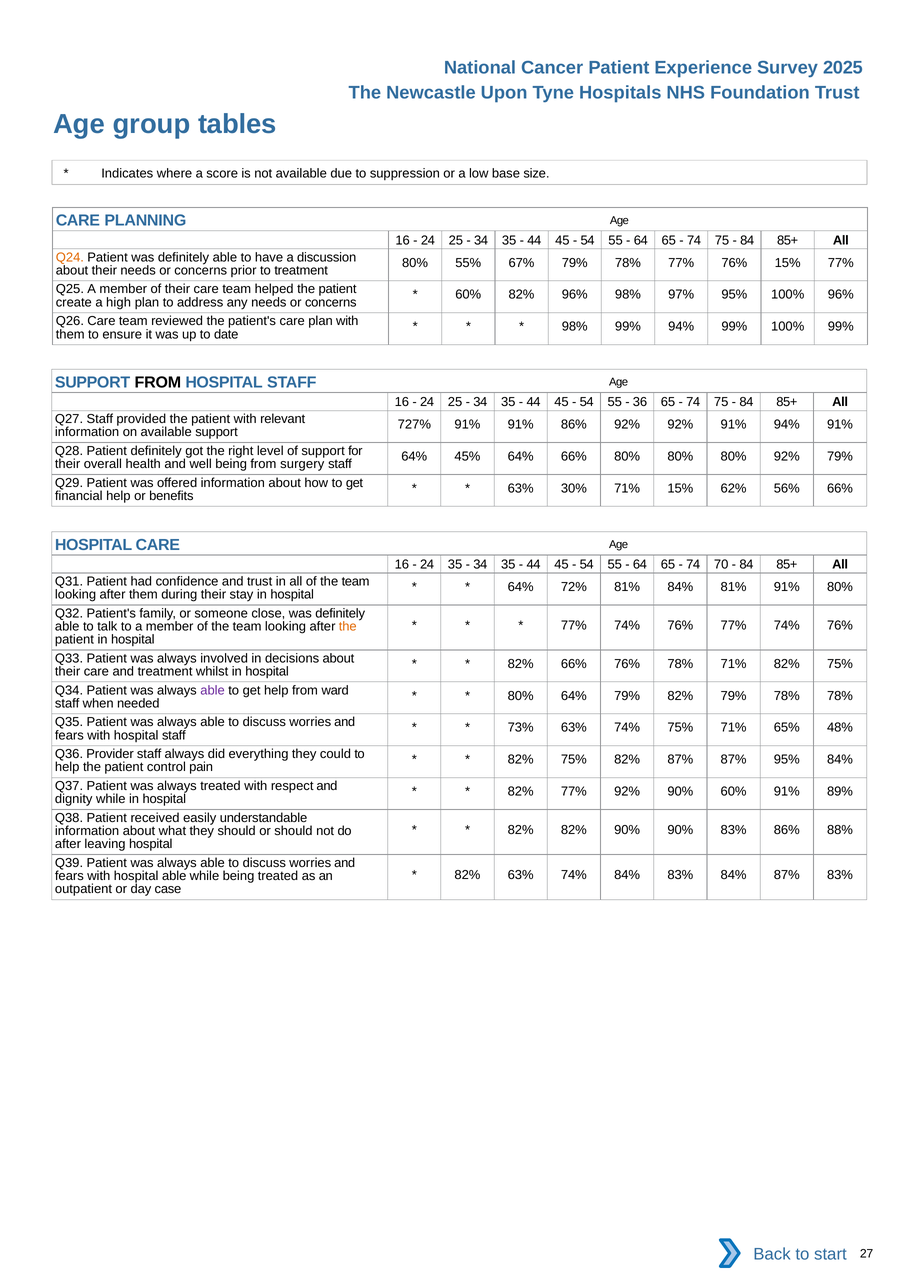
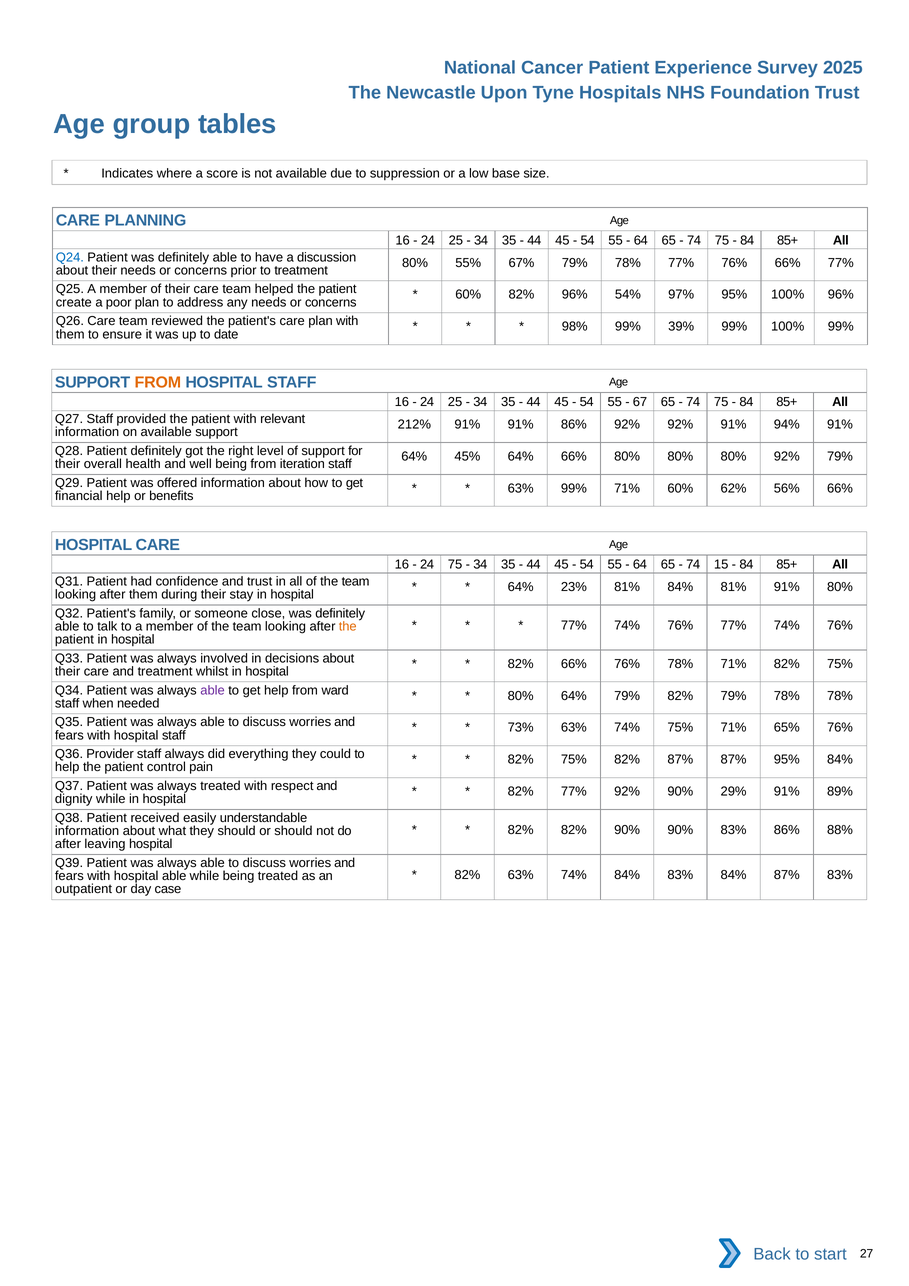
Q24 colour: orange -> blue (70, 257)
76% 15%: 15% -> 66% (788, 263)
96% 98%: 98% -> 54% (628, 295)
high: high -> poor (119, 302)
99% 94%: 94% -> 39% (681, 327)
FROM colour: black -> orange (158, 382)
36: 36 -> 67 (640, 402)
727%: 727% -> 212% (414, 425)
surgery: surgery -> iteration (302, 464)
63% 30%: 30% -> 99% (574, 488)
71% 15%: 15% -> 60% (680, 488)
24 35: 35 -> 75 (455, 565)
70: 70 -> 15 (721, 565)
72%: 72% -> 23% (574, 587)
65% 48%: 48% -> 76% (840, 728)
90% 60%: 60% -> 29% (734, 792)
